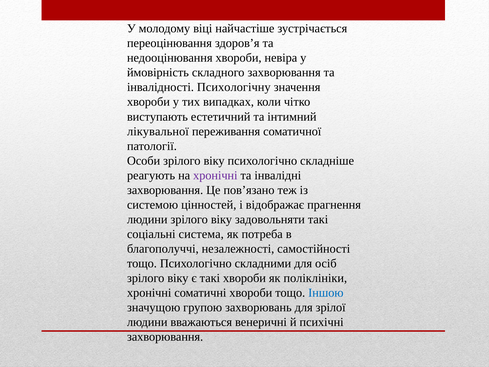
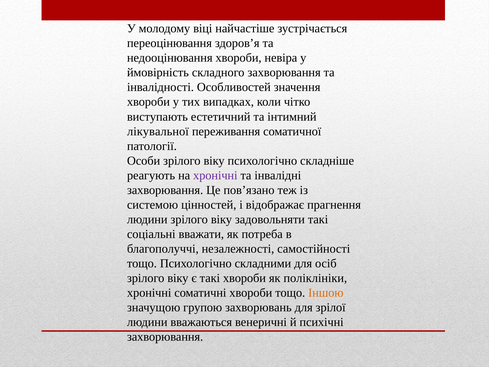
Психологічну: Психологічну -> Особливостей (234, 87)
система: система -> вважати (201, 234)
Іншою colour: blue -> orange (326, 293)
